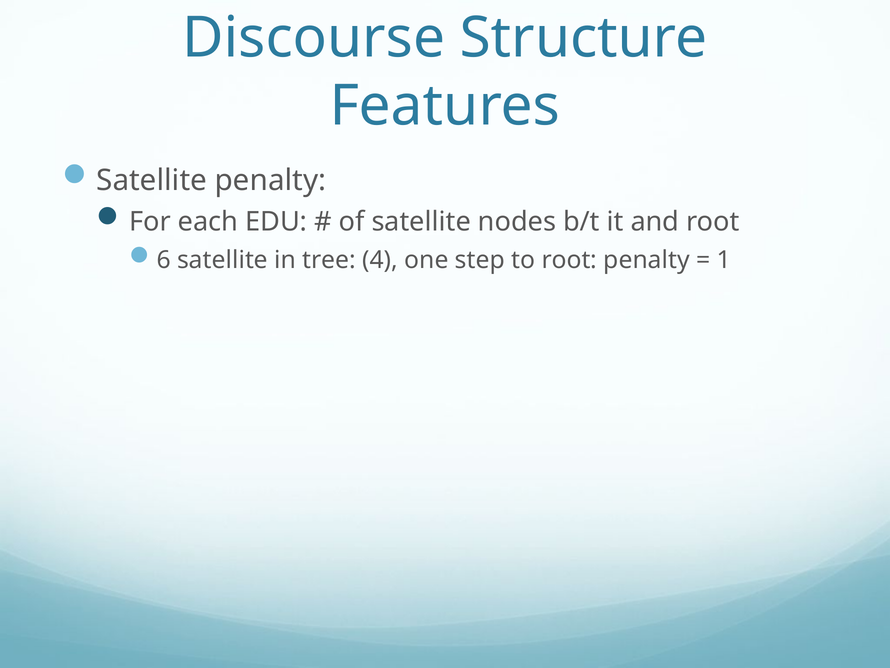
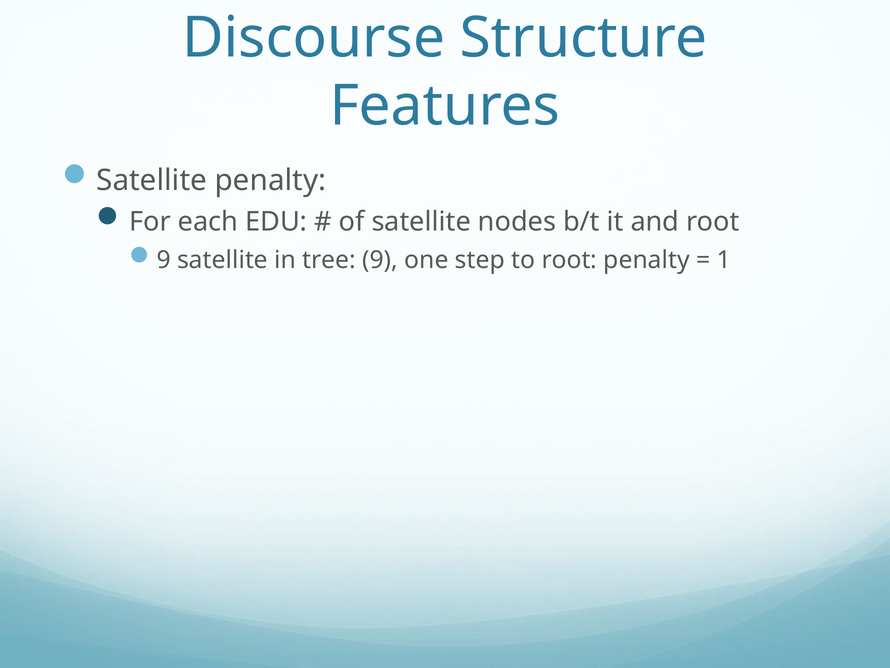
6: 6 -> 9 (164, 260)
tree 4: 4 -> 9 (380, 260)
